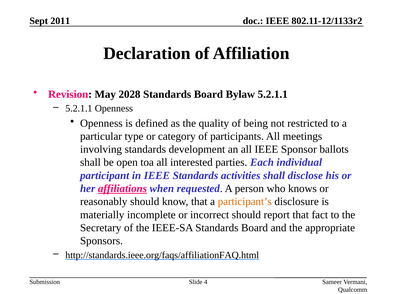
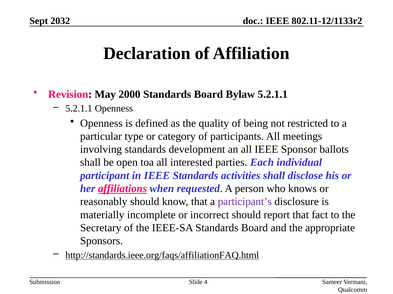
2011: 2011 -> 2032 (60, 21)
2028: 2028 -> 2000 (130, 94)
participant’s colour: orange -> purple (245, 202)
